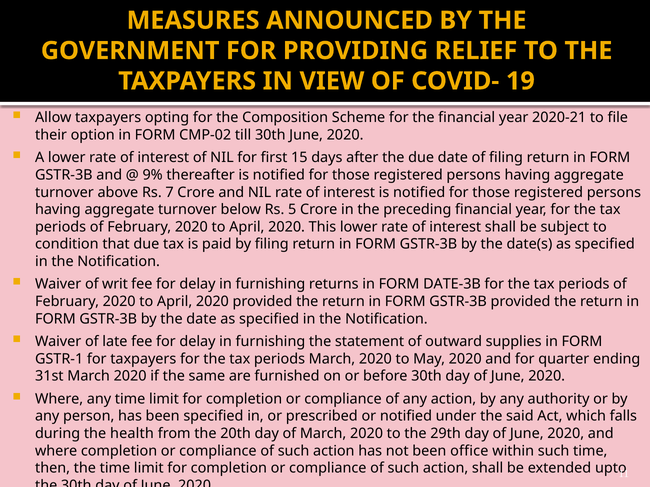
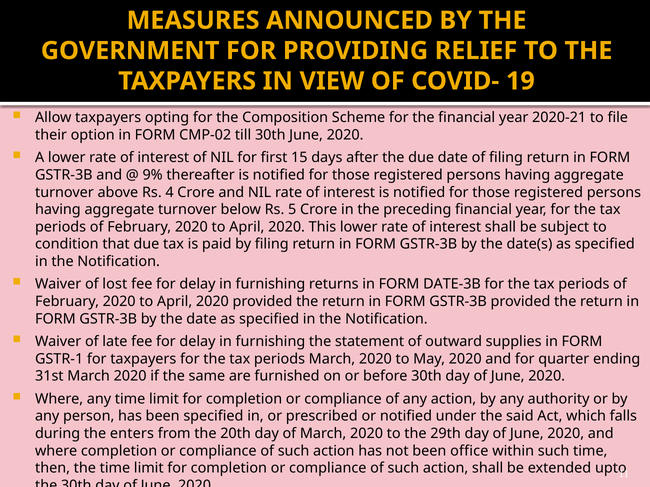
7: 7 -> 4 (170, 192)
writ: writ -> lost (115, 285)
health: health -> enters (132, 434)
